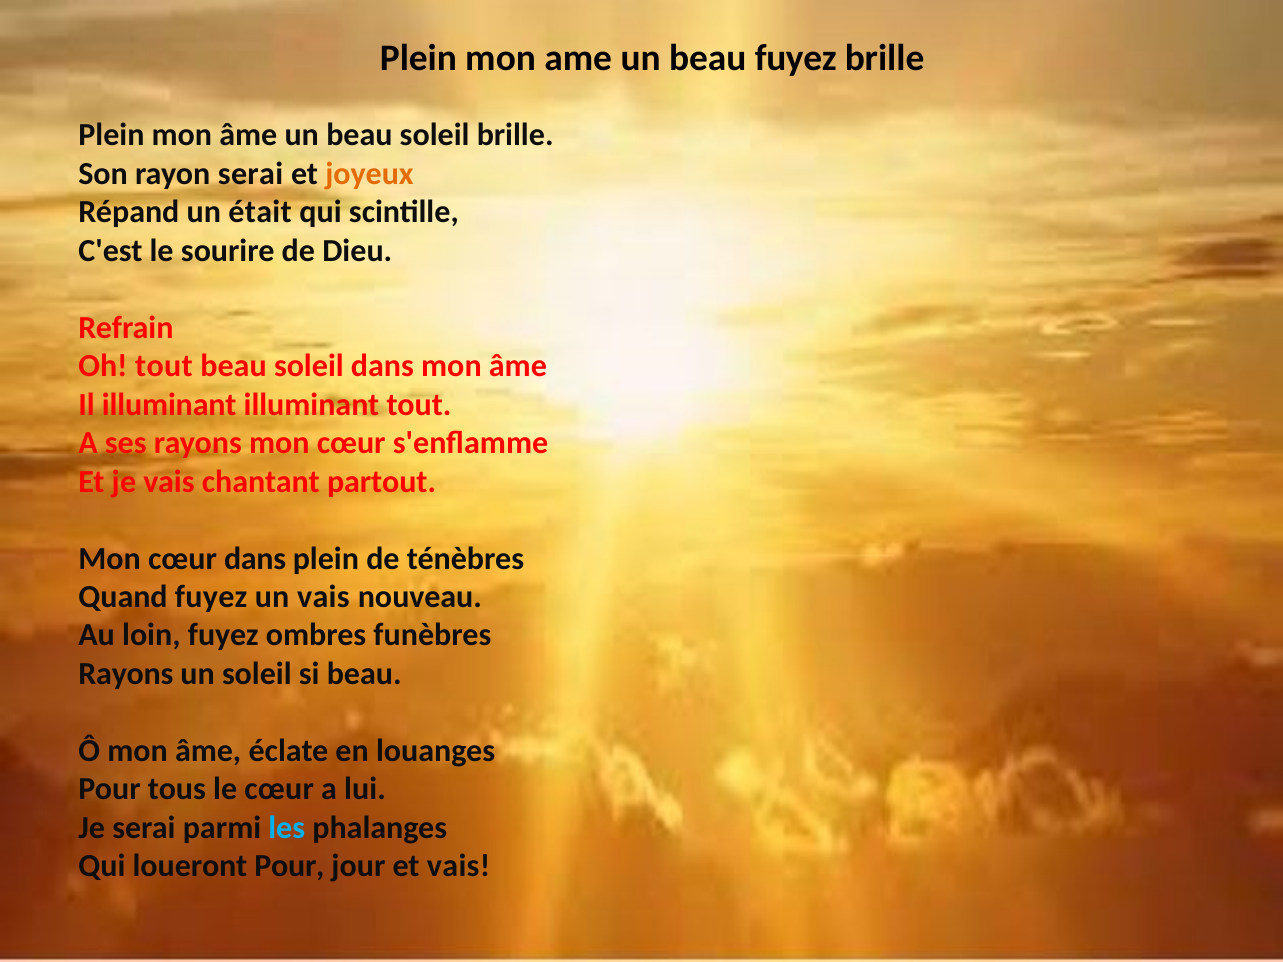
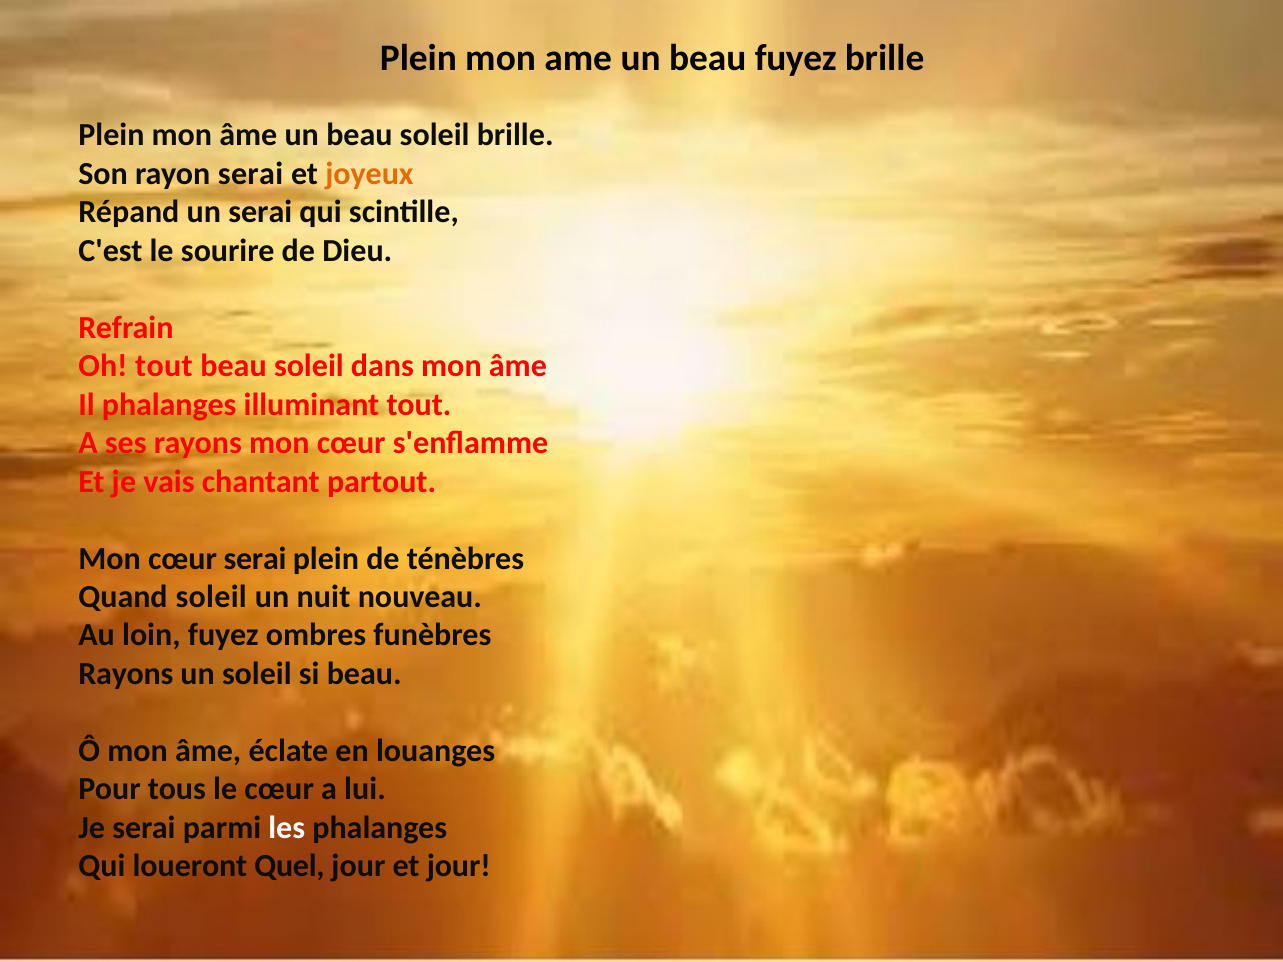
un était: était -> serai (260, 212)
Il illuminant: illuminant -> phalanges (169, 405)
cœur dans: dans -> serai (255, 559)
Quand fuyez: fuyez -> soleil (211, 597)
un vais: vais -> nuit (323, 597)
les colour: light blue -> white (287, 828)
loueront Pour: Pour -> Quel (289, 867)
et vais: vais -> jour (459, 867)
